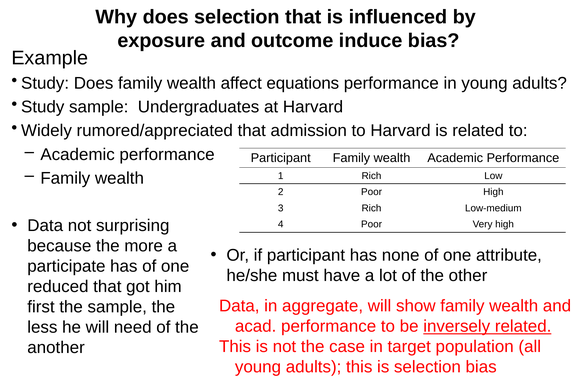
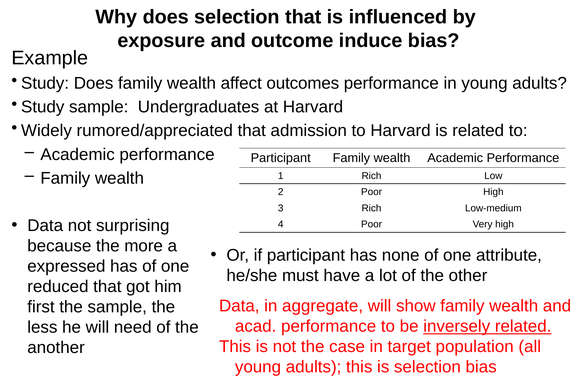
equations: equations -> outcomes (303, 83)
participate: participate -> expressed (66, 266)
